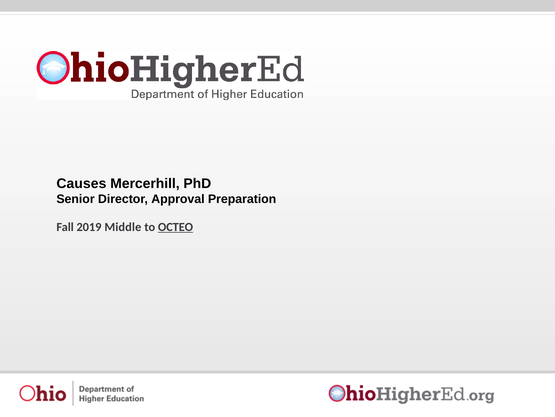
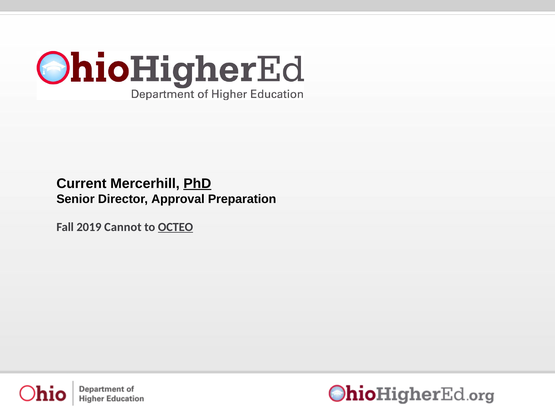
Causes: Causes -> Current (81, 183)
PhD underline: none -> present (197, 183)
Middle: Middle -> Cannot (123, 227)
